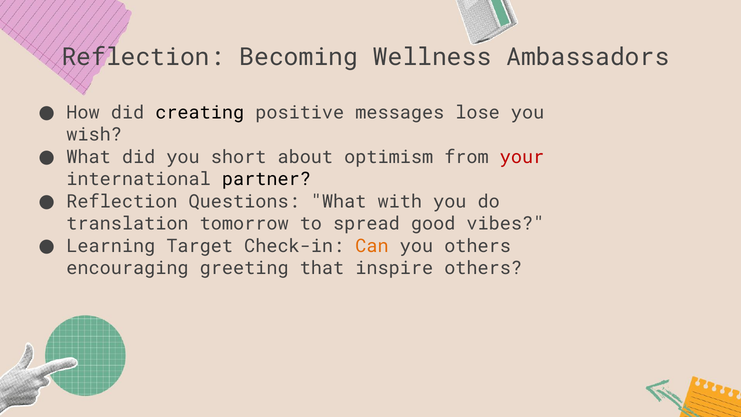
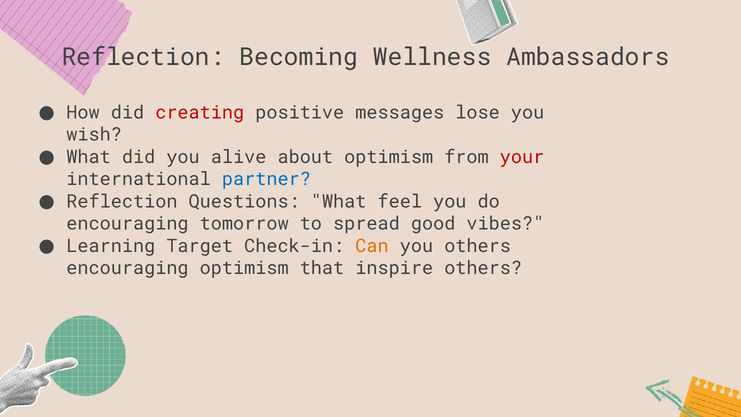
creating colour: black -> red (200, 112)
short: short -> alive (239, 157)
partner colour: black -> blue (266, 179)
with: with -> feel (400, 201)
translation: translation -> encouraging (127, 224)
encouraging greeting: greeting -> optimism (244, 268)
